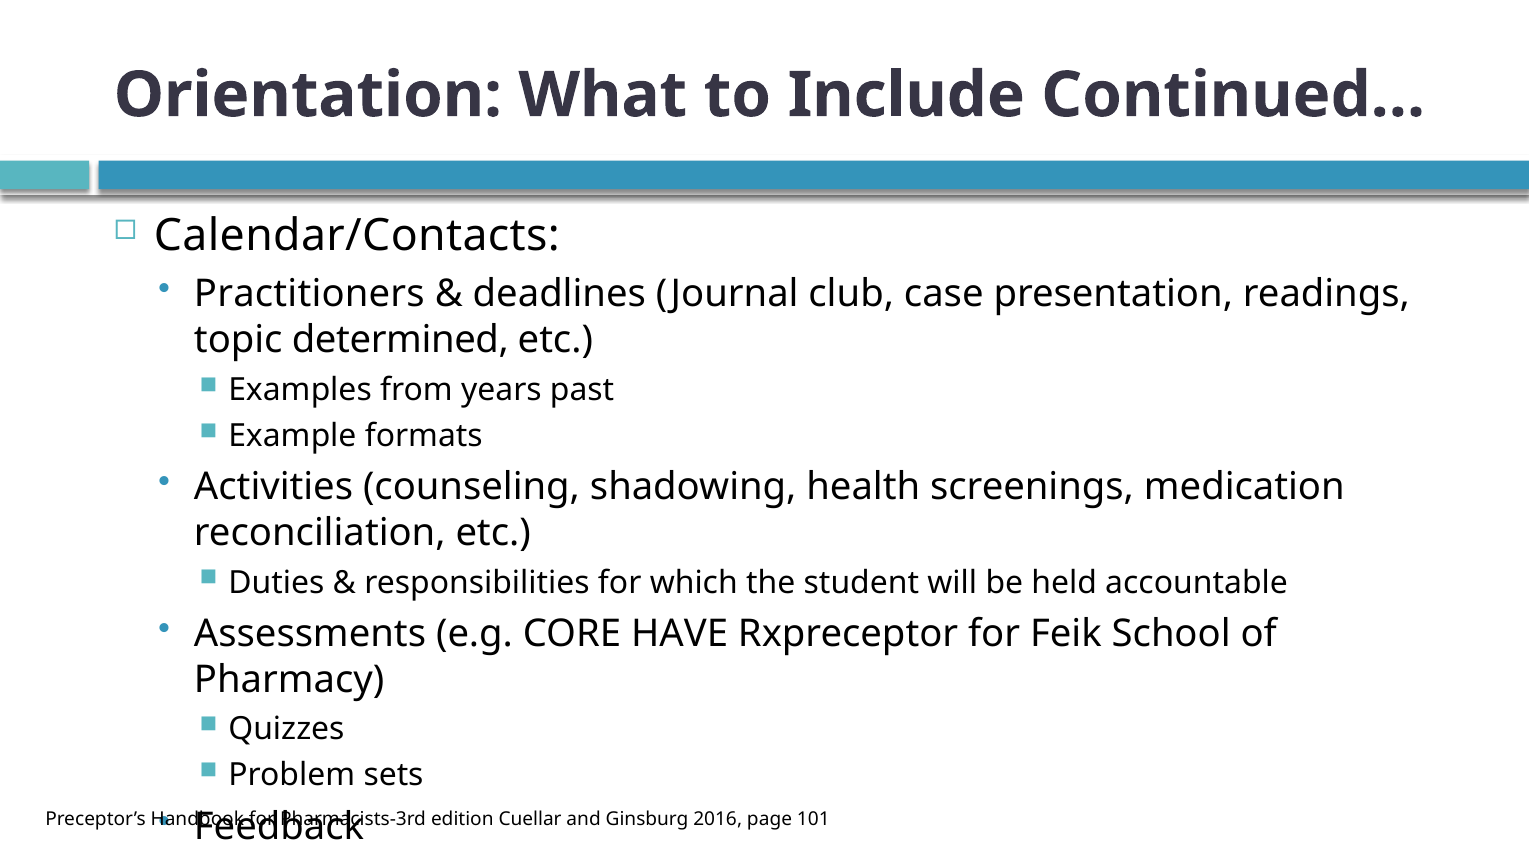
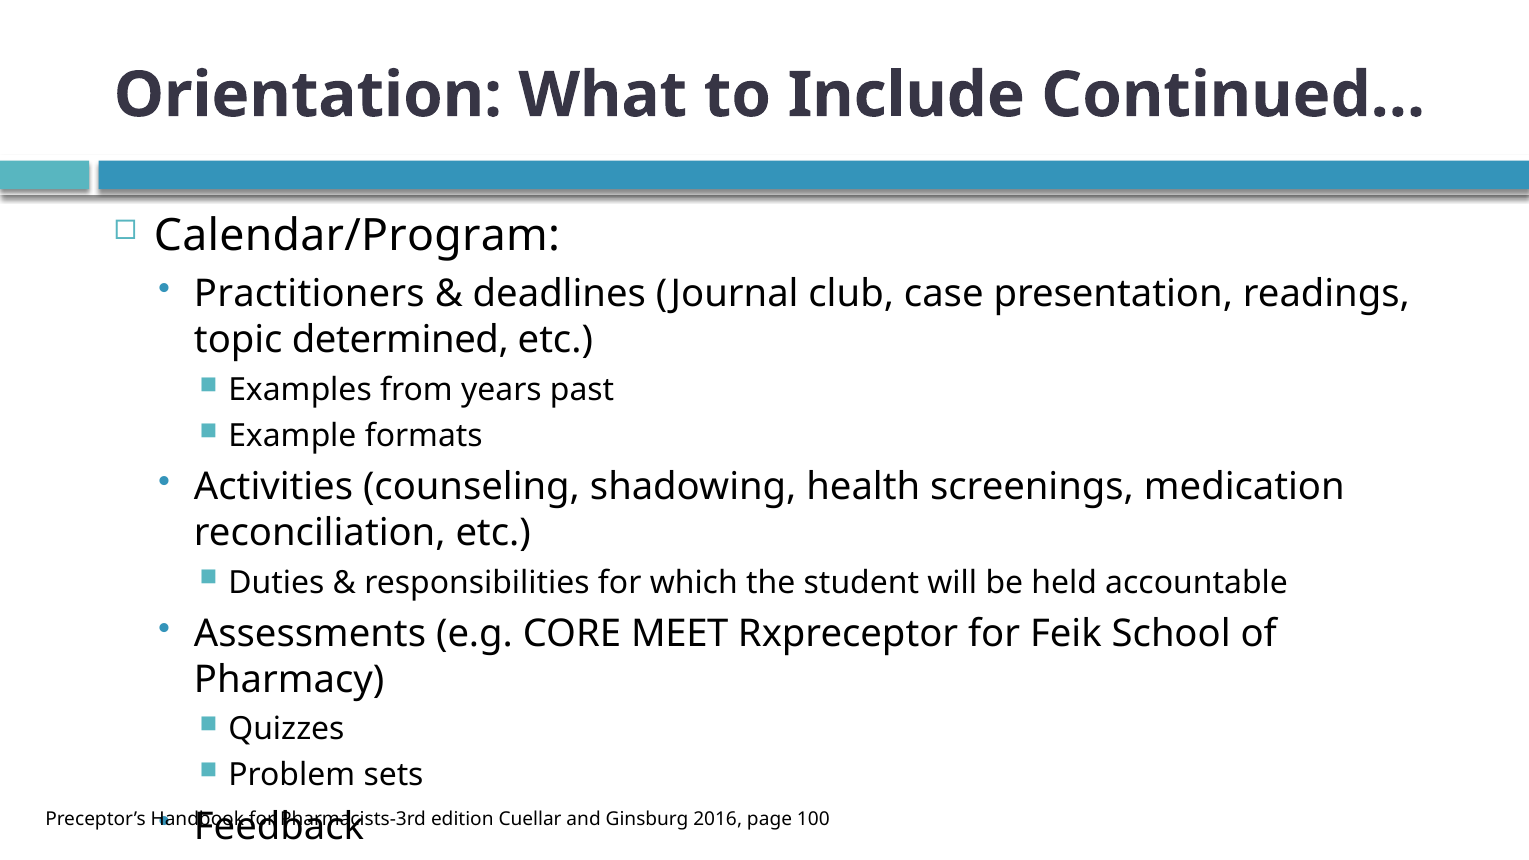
Calendar/Contacts: Calendar/Contacts -> Calendar/Program (357, 236)
HAVE: HAVE -> MEET (680, 634)
101: 101 -> 100 (813, 820)
